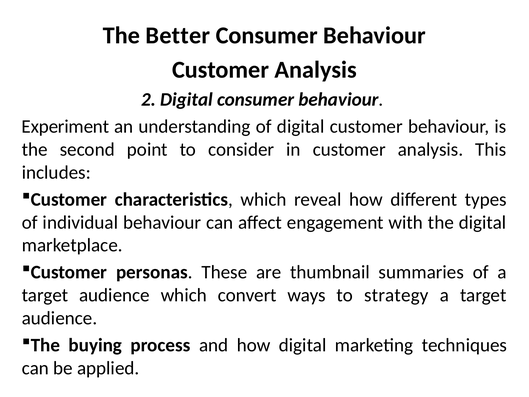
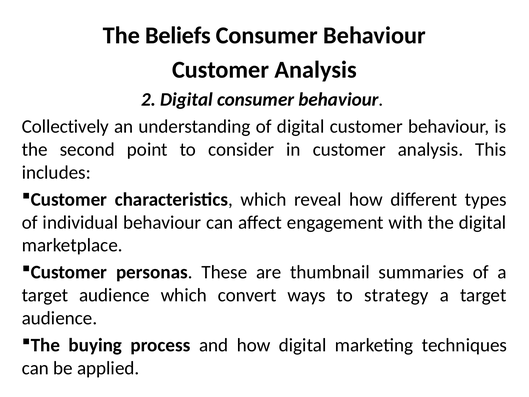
Better: Better -> Beliefs (178, 35)
Experiment: Experiment -> Collectively (65, 126)
